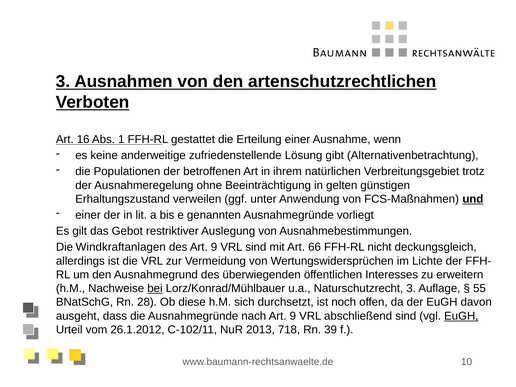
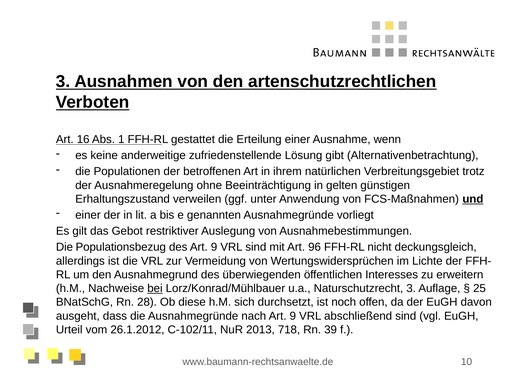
Windkraftanlagen: Windkraftanlagen -> Populationsbezug (121, 247)
66: 66 -> 96 (315, 247)
55: 55 -> 25 (479, 288)
EuGH underline: present -> none (461, 316)
